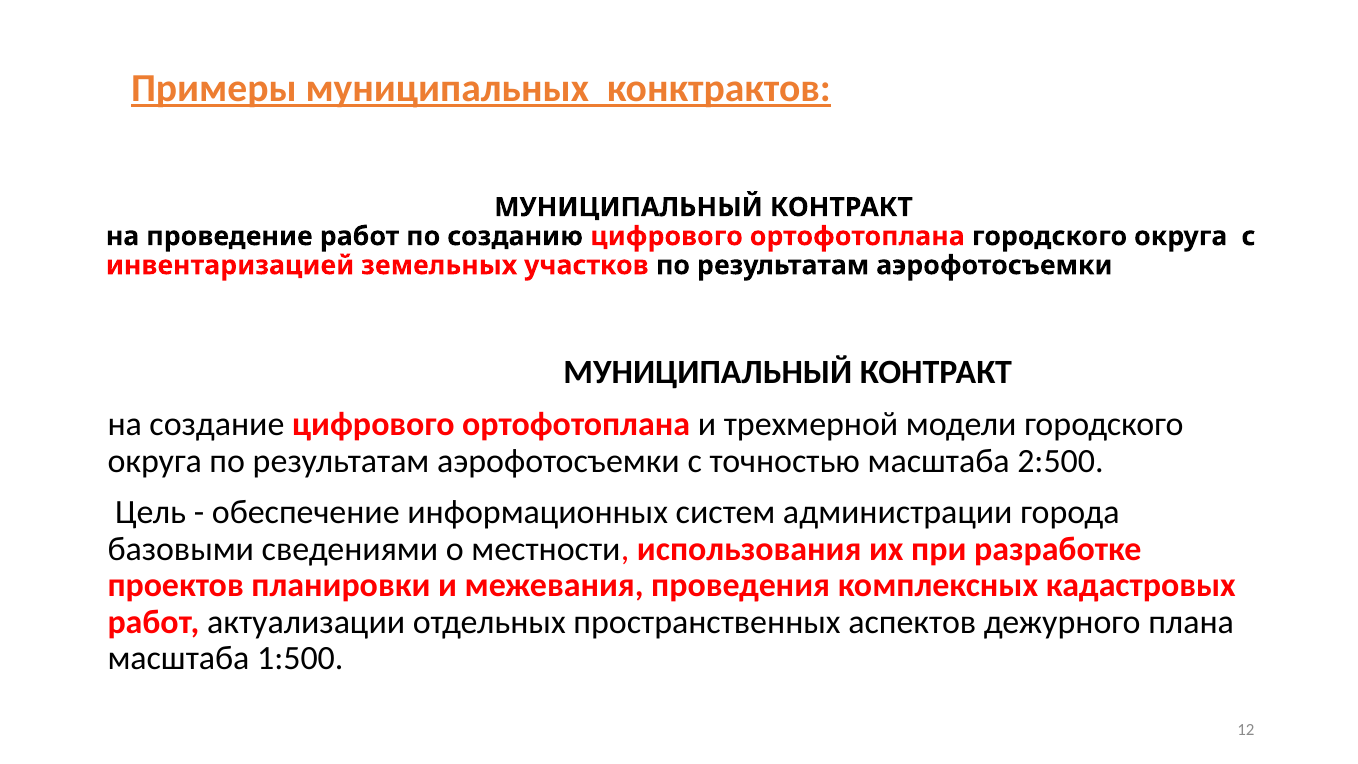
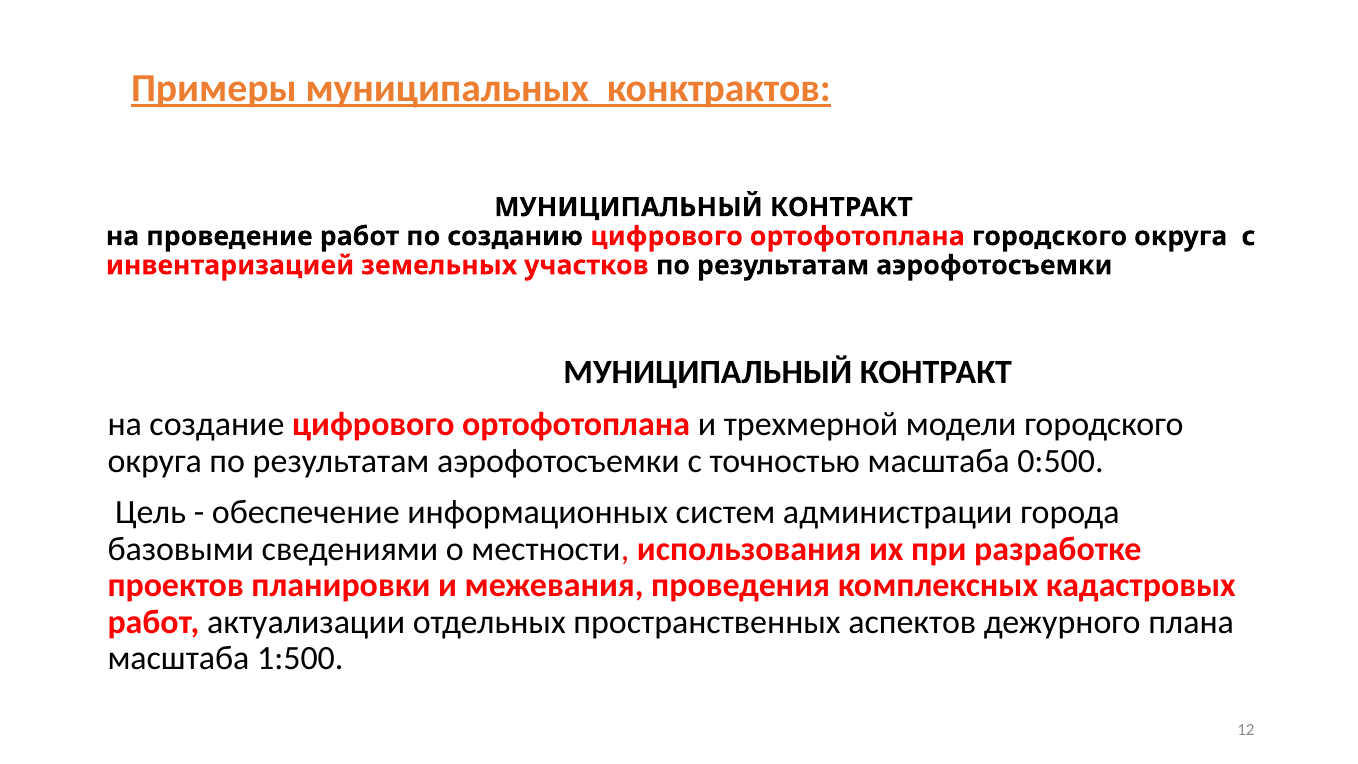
2:500: 2:500 -> 0:500 (1060, 461)
